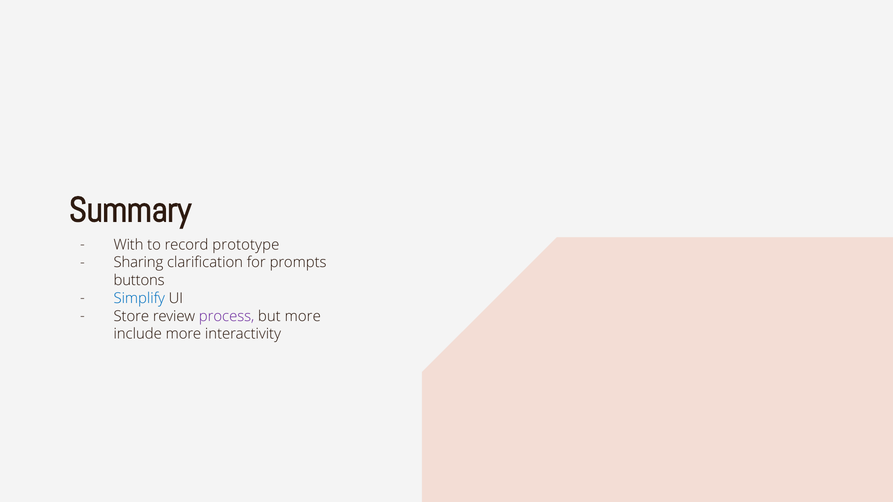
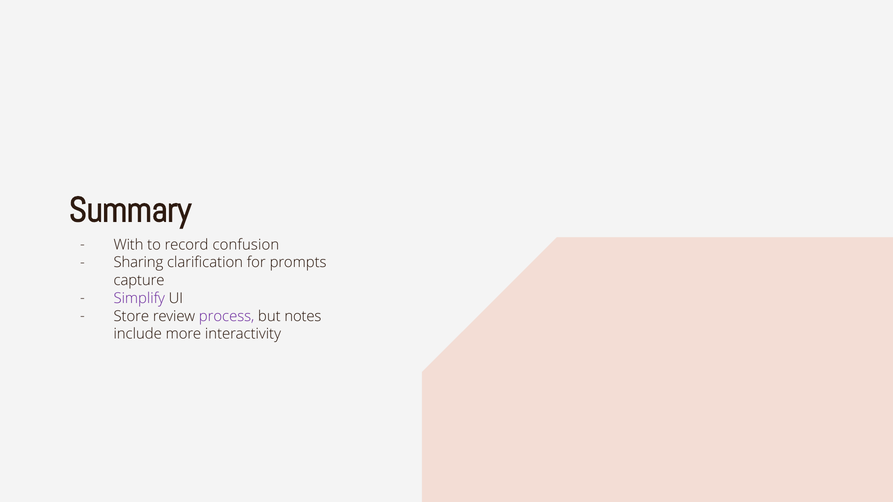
prototype: prototype -> confusion (246, 245)
buttons: buttons -> capture (139, 281)
Simplify colour: blue -> purple (139, 298)
but more: more -> notes (303, 316)
